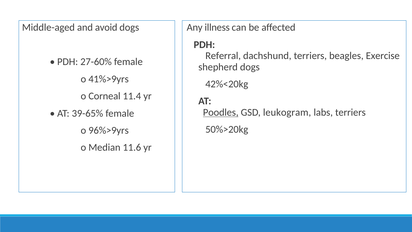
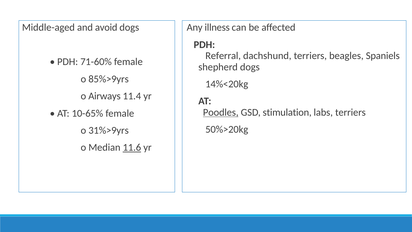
Exercise: Exercise -> Spaniels (383, 56)
27-60%: 27-60% -> 71-60% (96, 62)
41%>9yrs: 41%>9yrs -> 85%>9yrs (109, 79)
42%<20kg: 42%<20kg -> 14%<20kg (227, 84)
Corneal: Corneal -> Airways (105, 96)
leukogram: leukogram -> stimulation (287, 112)
39-65%: 39-65% -> 10-65% (87, 113)
96%>9yrs: 96%>9yrs -> 31%>9yrs (109, 130)
11.6 underline: none -> present (132, 147)
